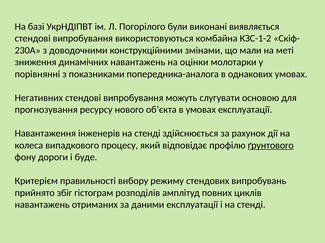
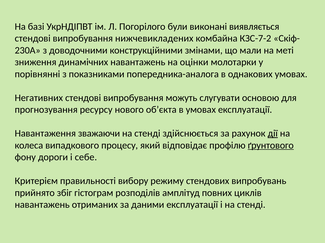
використовуються: використовуються -> нижчевикладених (154, 39)
КЗС-1-2: КЗС-1-2 -> КЗС-7-2 (255, 39)
інженерів: інженерів -> зважаючи (99, 134)
дії underline: none -> present (273, 134)
буде: буде -> себе (86, 158)
